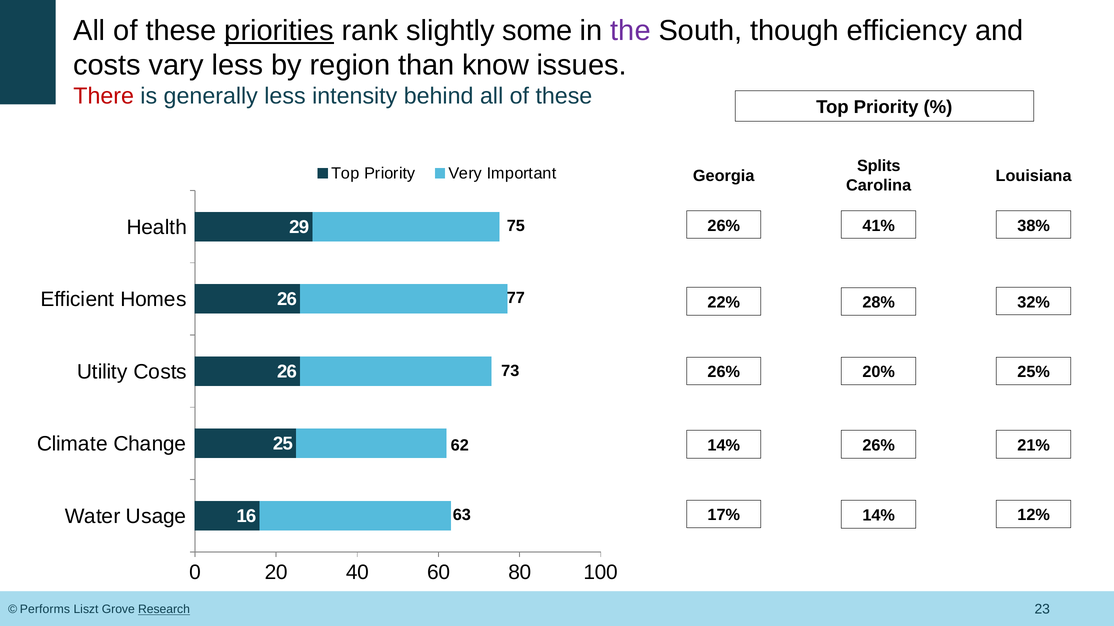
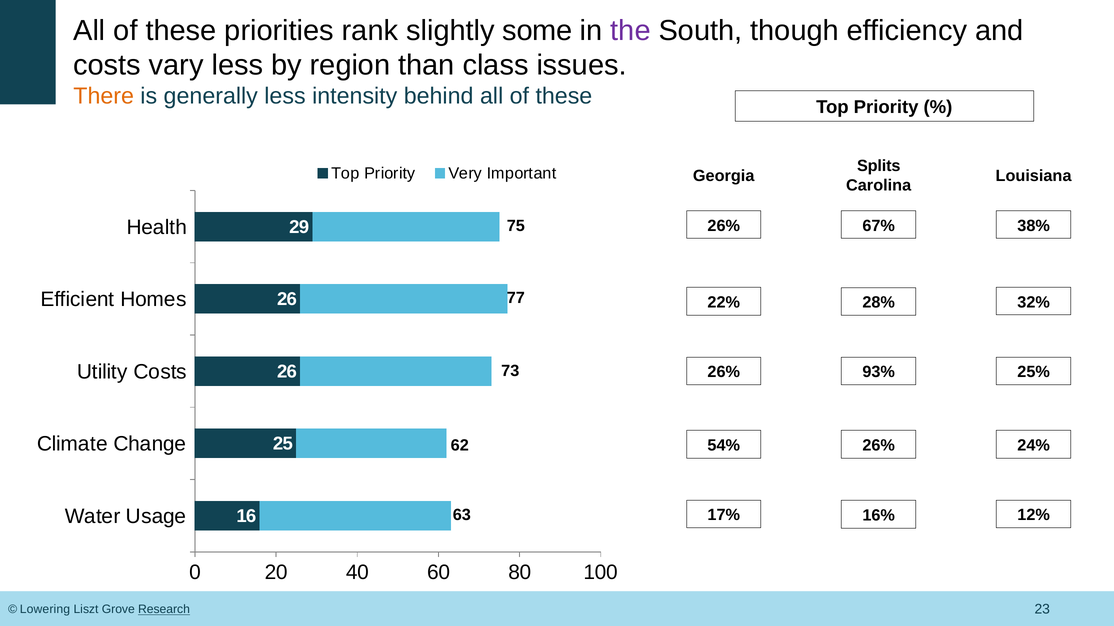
priorities underline: present -> none (279, 31)
know: know -> class (496, 65)
There colour: red -> orange (104, 96)
41%: 41% -> 67% (879, 226)
20%: 20% -> 93% (879, 372)
14%: 14% -> 54% (724, 446)
21%: 21% -> 24% (1034, 446)
14%: 14% -> 16% (879, 516)
Performs: Performs -> Lowering (45, 610)
